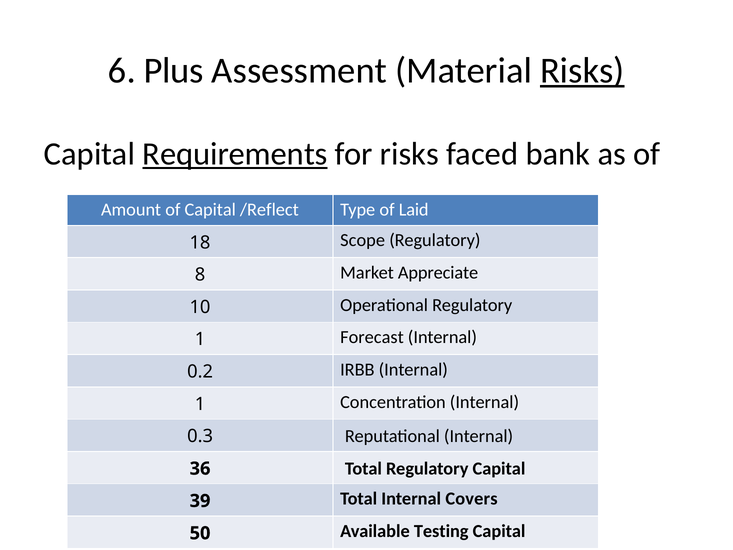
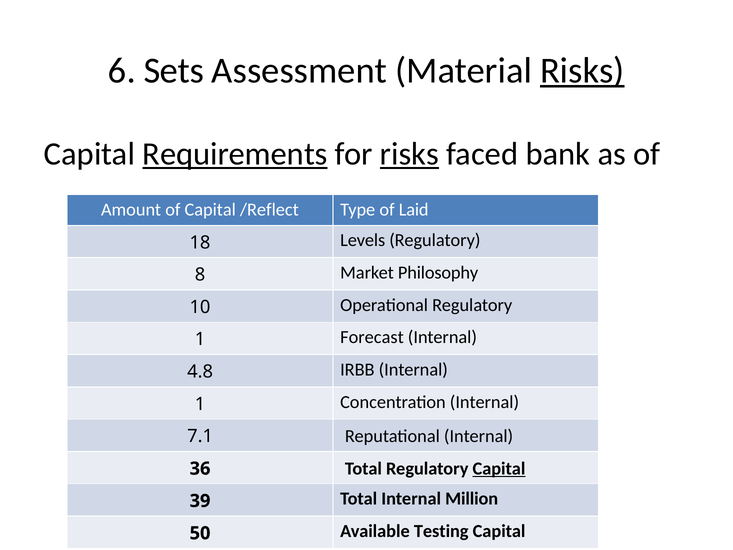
Plus: Plus -> Sets (174, 70)
risks underline: none -> present (409, 154)
Scope: Scope -> Levels (363, 240)
Appreciate: Appreciate -> Philosophy (438, 273)
0.2: 0.2 -> 4.8 (200, 372)
0.3: 0.3 -> 7.1 (200, 436)
Capital underline: none -> present (499, 468)
Covers: Covers -> Million (472, 499)
